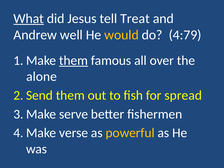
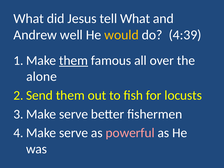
What underline: present -> none (29, 19)
tell Treat: Treat -> What (135, 19)
4:79: 4:79 -> 4:39 (185, 35)
spread: spread -> locusts (183, 95)
verse: verse -> serve (74, 133)
powerful colour: yellow -> pink (130, 133)
